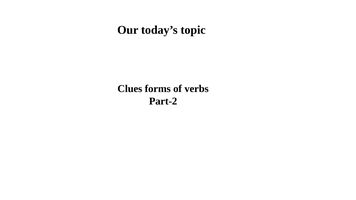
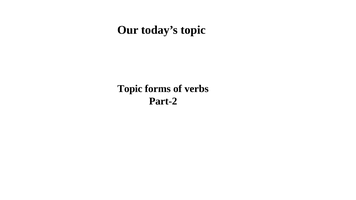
Clues: Clues -> Topic (130, 89)
